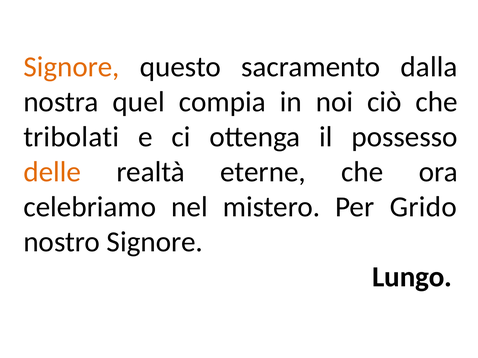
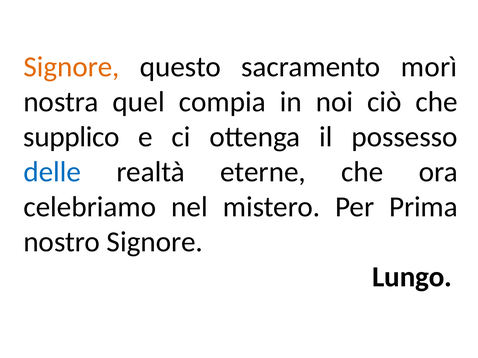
dalla: dalla -> morì (429, 67)
tribolati: tribolati -> supplico (71, 137)
delle colour: orange -> blue (52, 172)
Grido: Grido -> Prima (424, 207)
